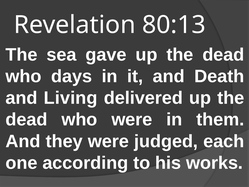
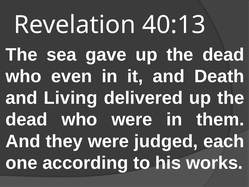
80:13: 80:13 -> 40:13 (174, 25)
days: days -> even (72, 76)
